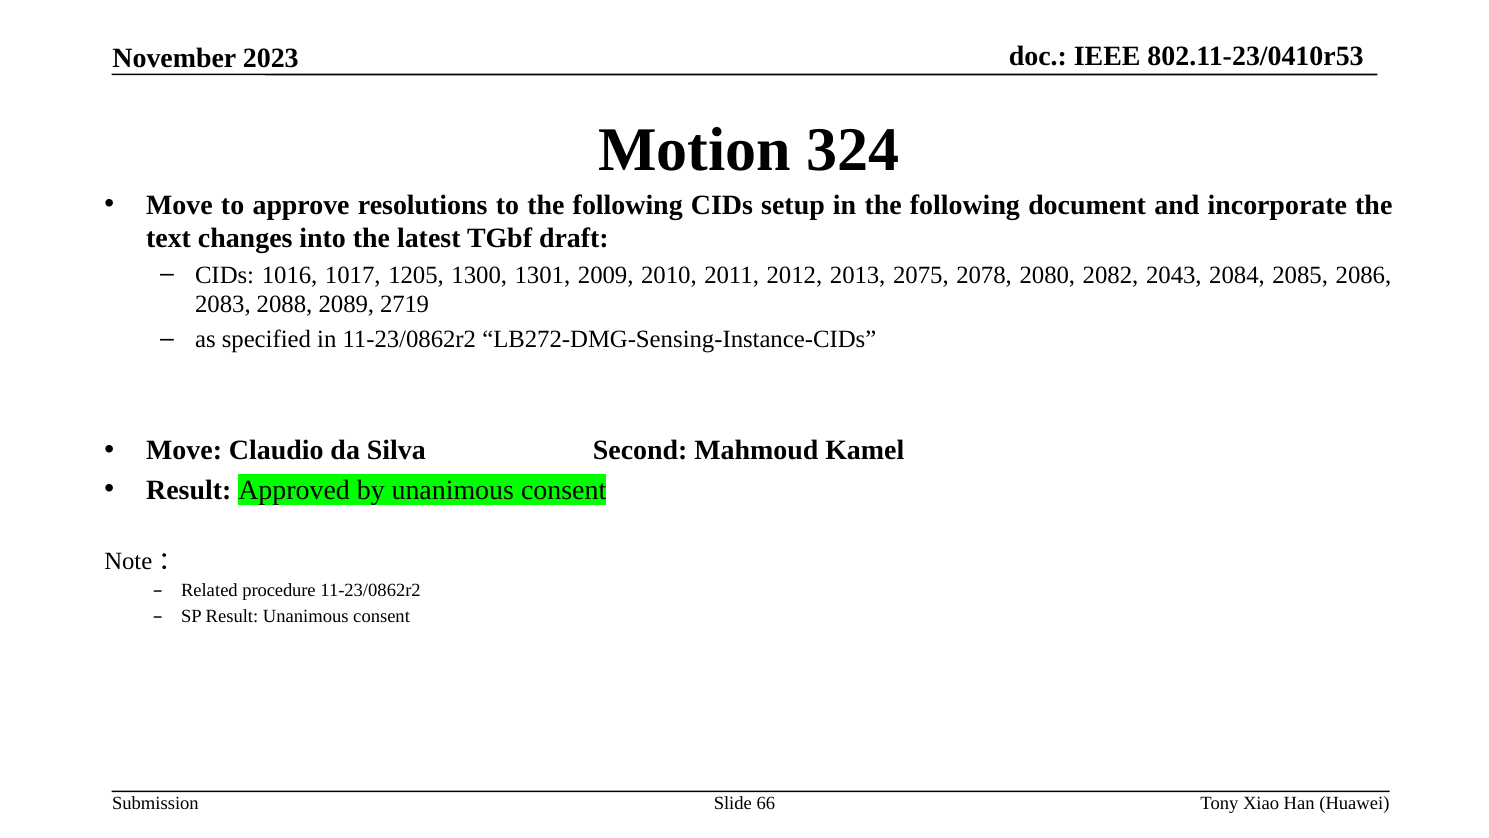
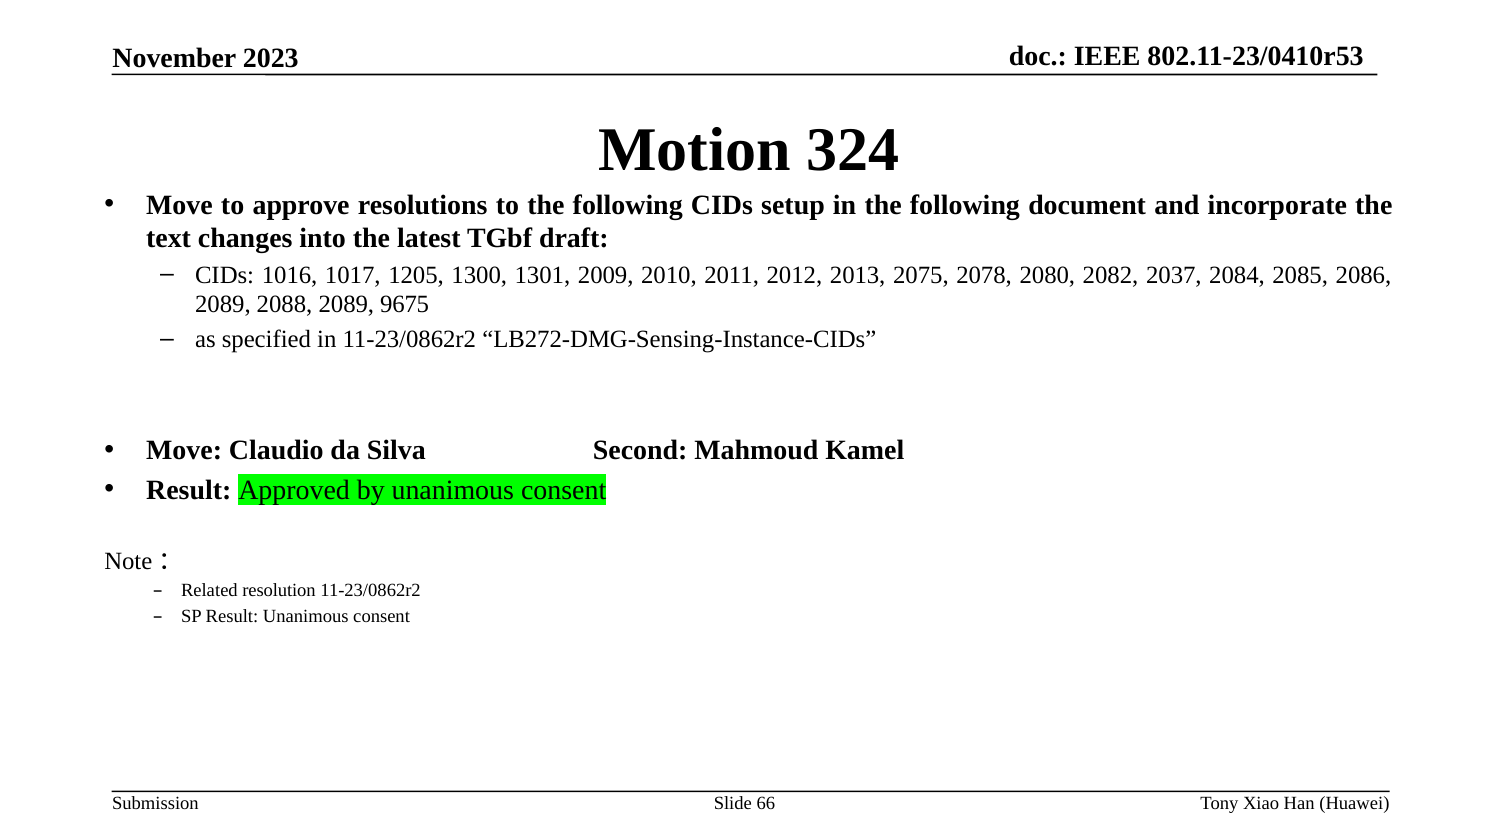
2043: 2043 -> 2037 (1174, 275)
2083: 2083 -> 2089 (223, 305)
2719: 2719 -> 9675 (405, 305)
procedure: procedure -> resolution (279, 590)
